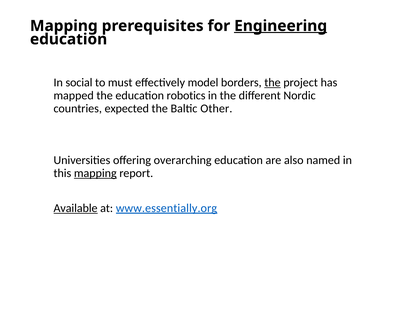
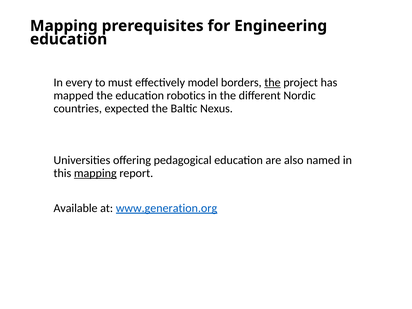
Engineering underline: present -> none (281, 26)
social: social -> every (79, 83)
Other: Other -> Nexus (216, 108)
overarching: overarching -> pedagogical (183, 160)
Available underline: present -> none (76, 208)
www.essentially.org: www.essentially.org -> www.generation.org (167, 208)
